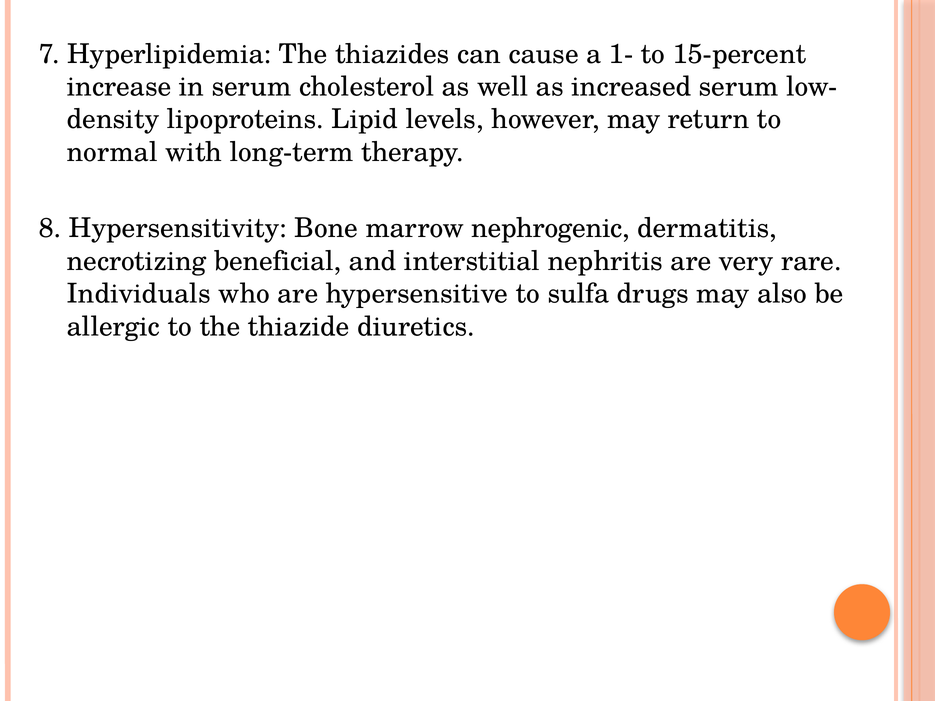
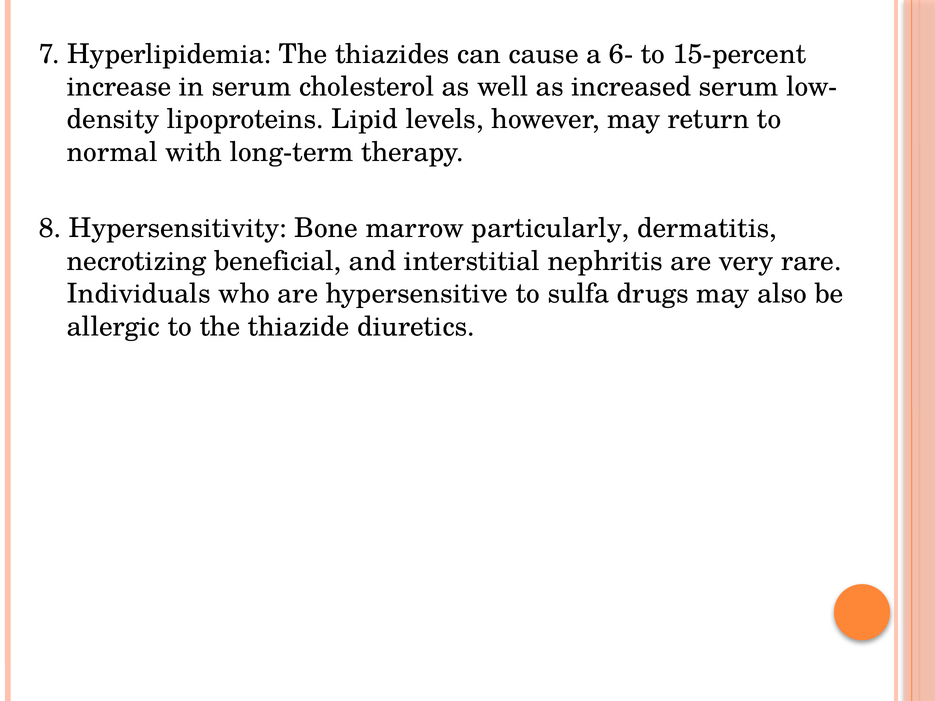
1-: 1- -> 6- (621, 54)
nephrogenic: nephrogenic -> particularly (550, 229)
